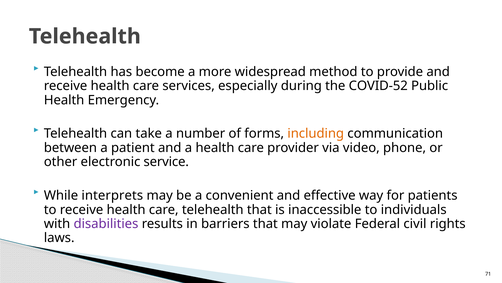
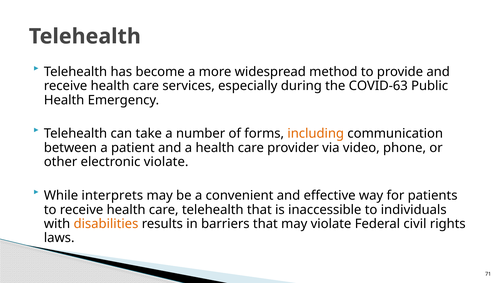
COVID-52: COVID-52 -> COVID-63 (378, 86)
electronic service: service -> violate (166, 162)
disabilities colour: purple -> orange (106, 223)
